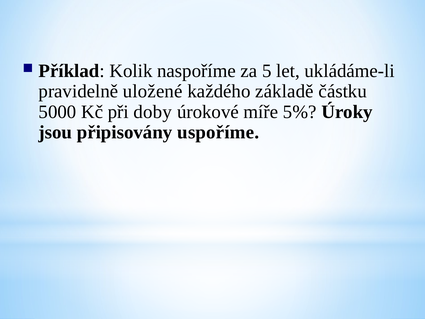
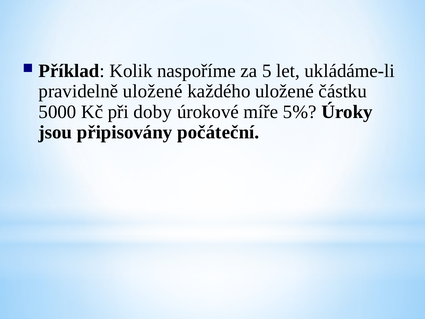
každého základě: základě -> uložené (285, 91)
uspoříme: uspoříme -> počáteční (218, 132)
